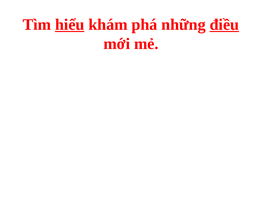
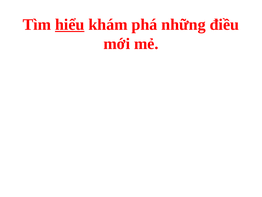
điều underline: present -> none (224, 24)
